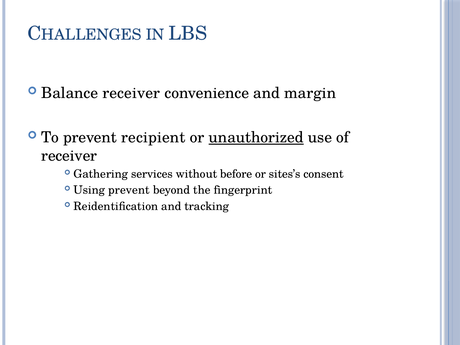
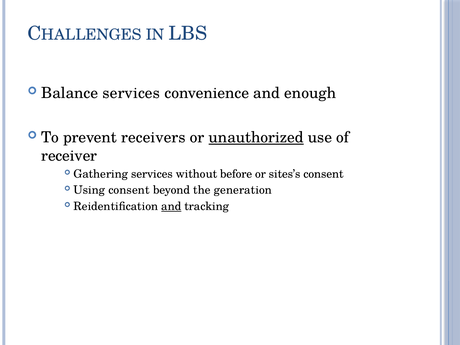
Balance receiver: receiver -> services (131, 93)
margin: margin -> enough (310, 93)
recipient: recipient -> receivers (153, 138)
Using prevent: prevent -> consent (129, 190)
fingerprint: fingerprint -> generation (243, 190)
and underline: none -> present (171, 206)
